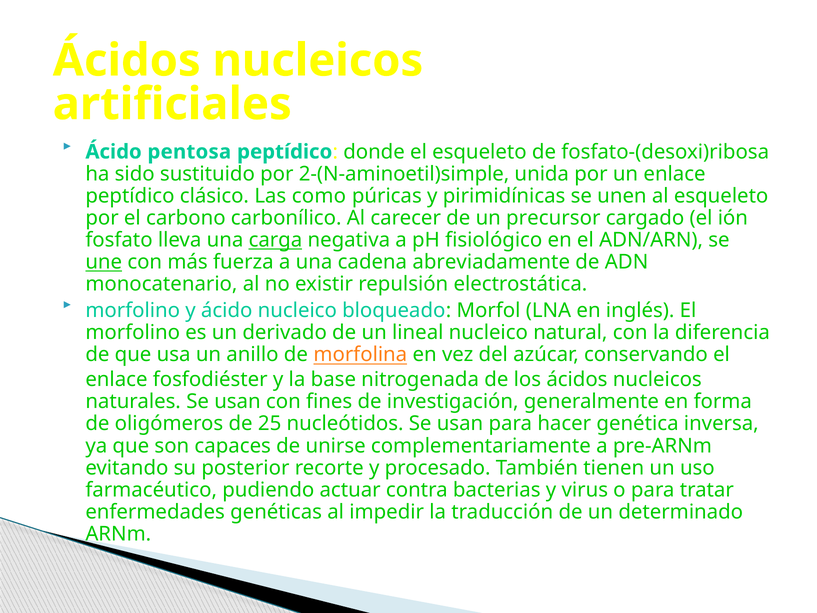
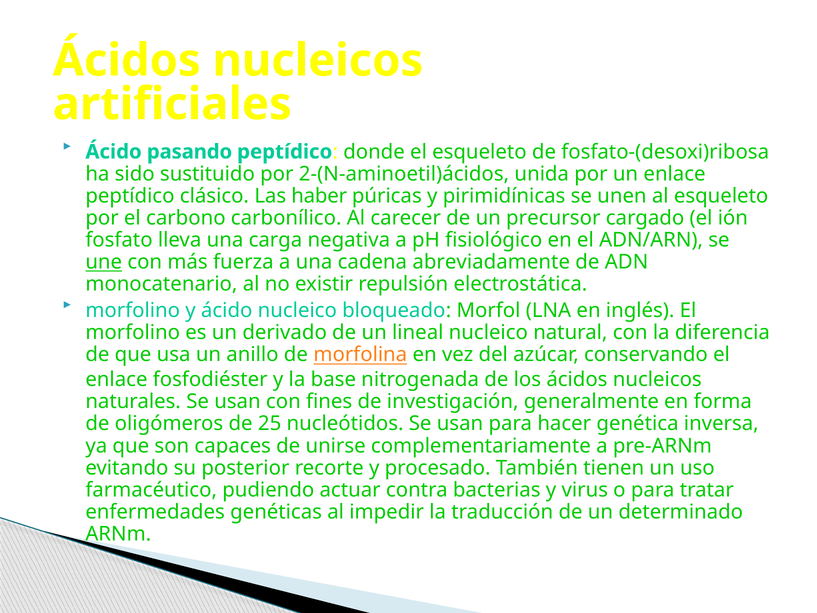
pentosa: pentosa -> pasando (190, 152)
2-(N-aminoetil)simple: 2-(N-aminoetil)simple -> 2-(N-aminoetil)ácidos (404, 174)
como: como -> haber (319, 196)
carga underline: present -> none (275, 240)
